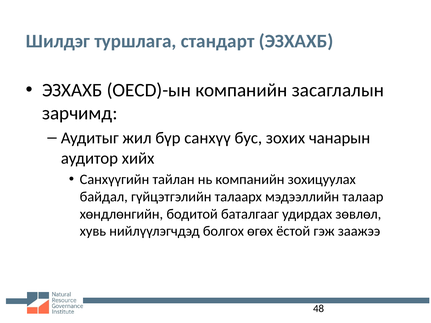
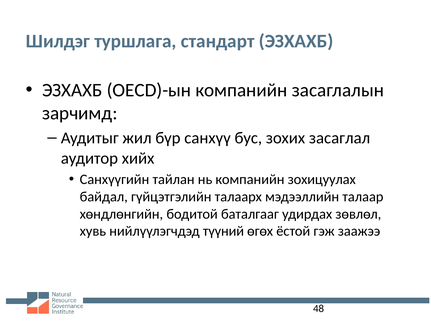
чанарын: чанарын -> засаглал (340, 138)
болгох: болгох -> түүний (223, 231)
